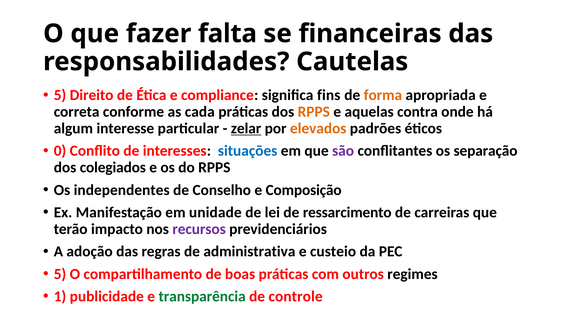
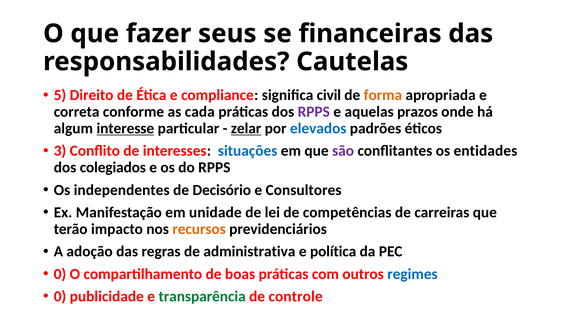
falta: falta -> seus (227, 34)
fins: fins -> civil (329, 95)
RPPS colour: orange -> purple (314, 112)
contra: contra -> prazos (418, 112)
interesse underline: none -> present (125, 128)
elevados colour: orange -> blue (318, 128)
0: 0 -> 3 (60, 151)
separação: separação -> entidades (485, 151)
Conselho: Conselho -> Decisório (222, 190)
Composição: Composição -> Consultores (304, 190)
ressarcimento: ressarcimento -> competências (347, 212)
recursos colour: purple -> orange (199, 229)
custeio: custeio -> política (333, 251)
5: 5 -> 0 (60, 273)
regimes colour: black -> blue (412, 273)
1: 1 -> 0 (60, 296)
